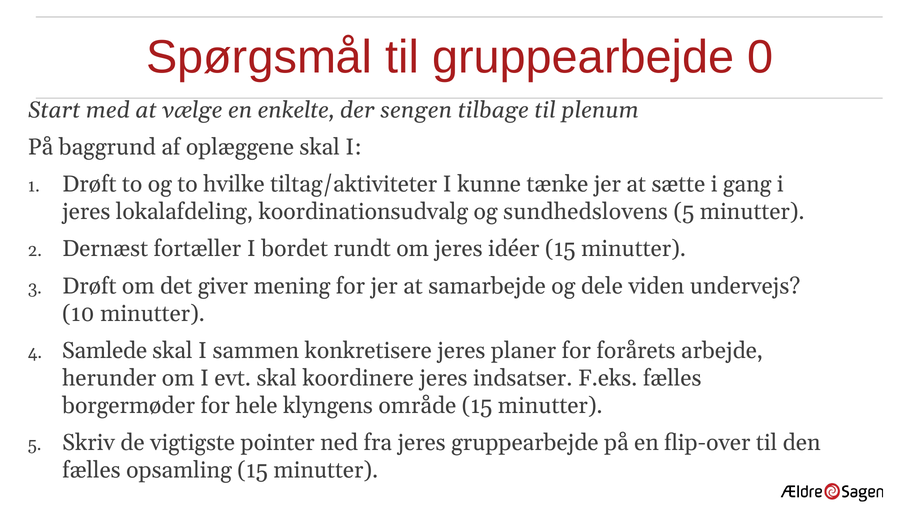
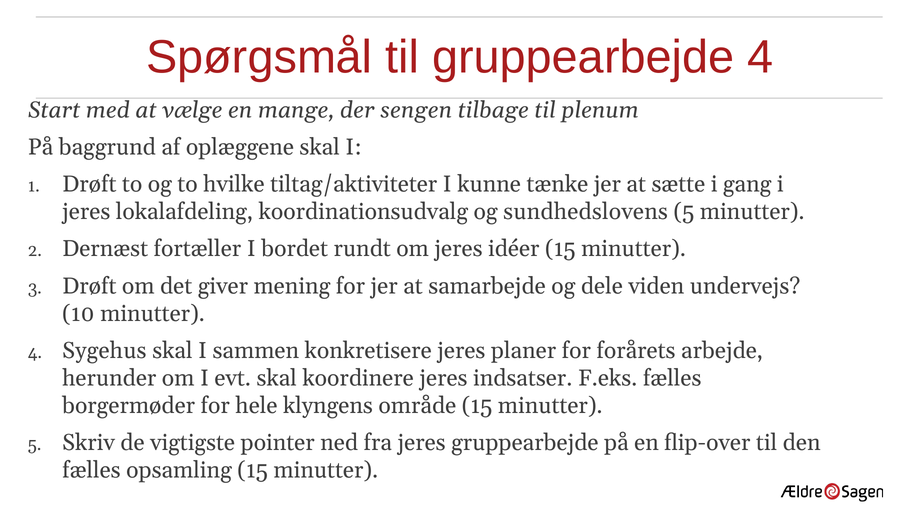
gruppearbejde 0: 0 -> 4 (760, 57)
enkelte: enkelte -> mange (296, 110)
Samlede: Samlede -> Sygehus (104, 351)
